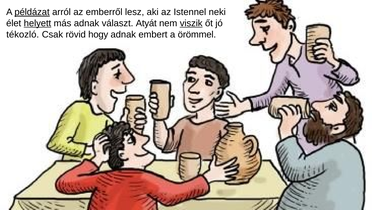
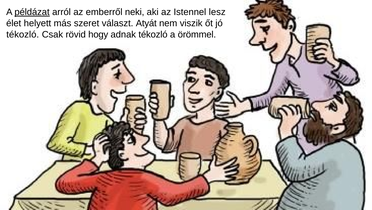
lesz: lesz -> neki (135, 12)
neki: neki -> lesz (217, 12)
helyett underline: present -> none (37, 23)
más adnak: adnak -> szeret (87, 23)
viszik underline: present -> none (191, 23)
adnak embert: embert -> tékozló (153, 34)
